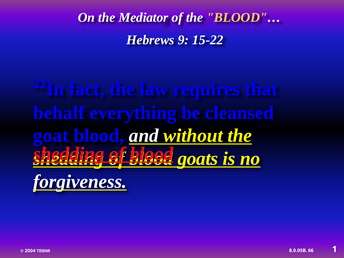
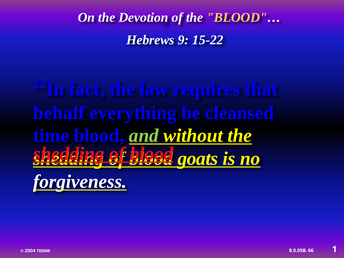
Mediator: Mediator -> Devotion (143, 18)
goat: goat -> time (51, 136)
and colour: white -> light green (144, 136)
